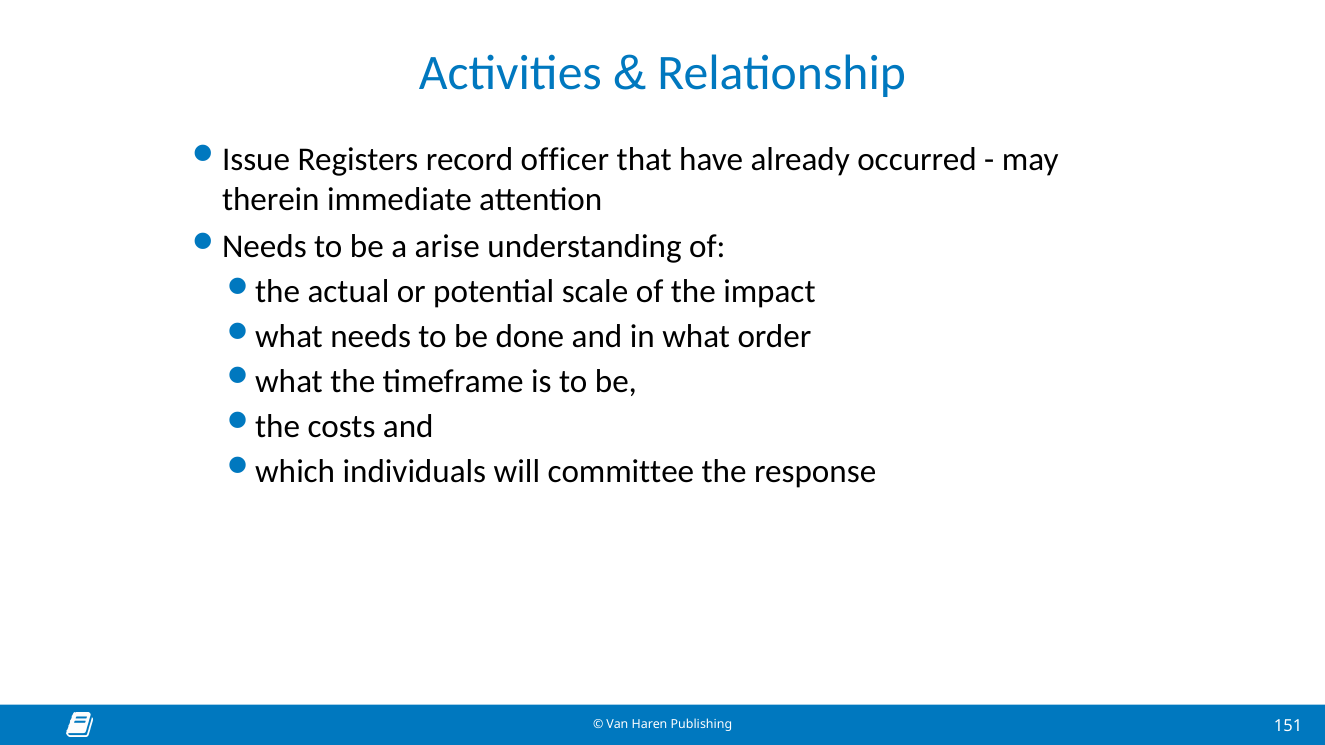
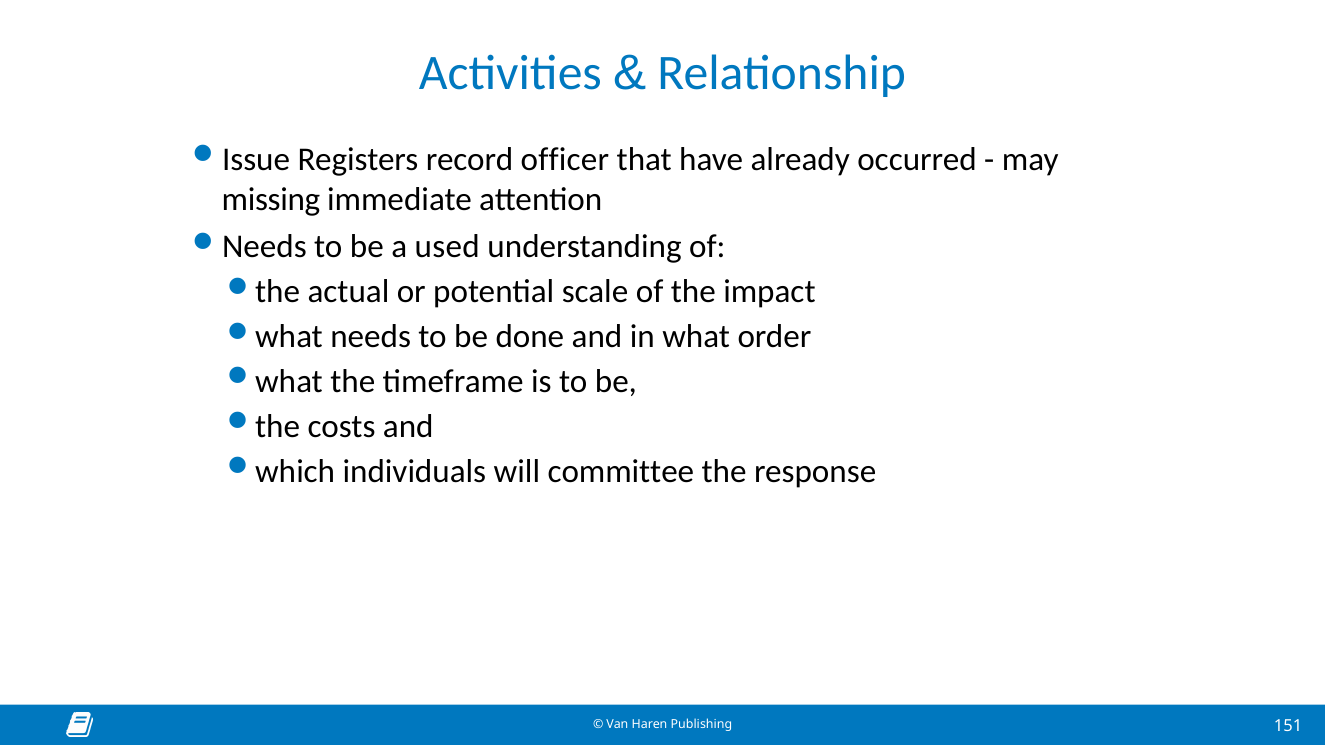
therein: therein -> missing (271, 199)
arise: arise -> used (447, 247)
